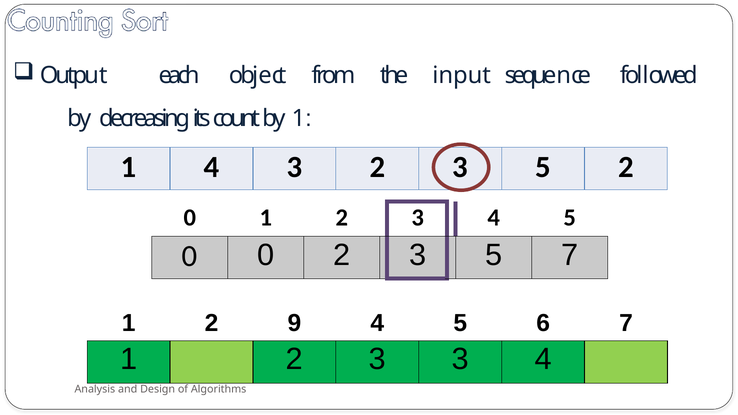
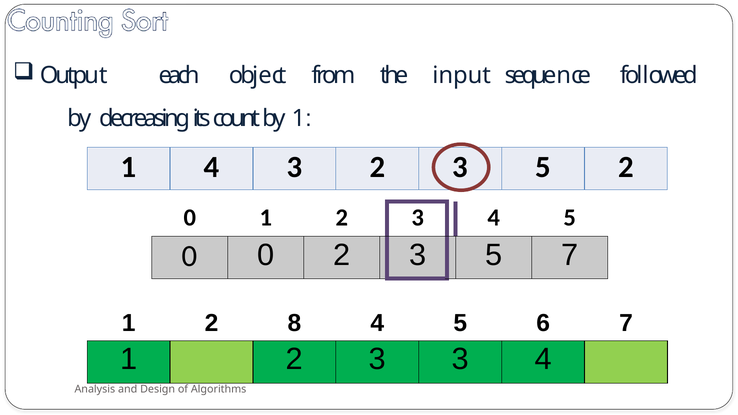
9: 9 -> 8 (294, 323)
